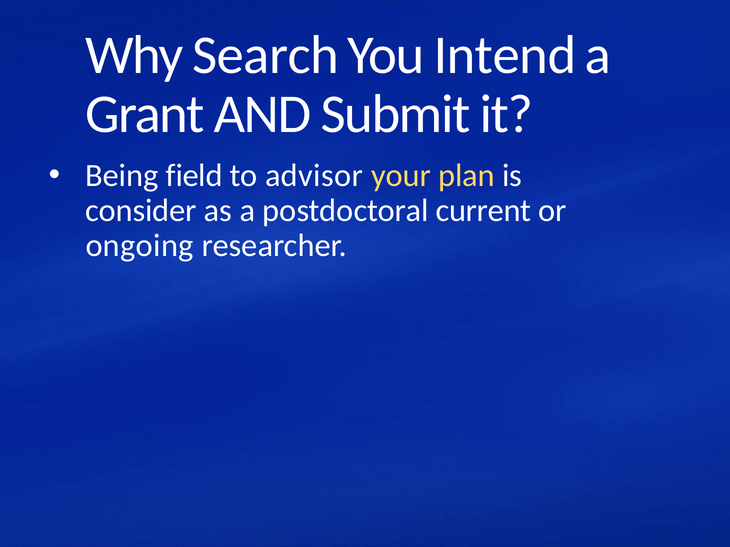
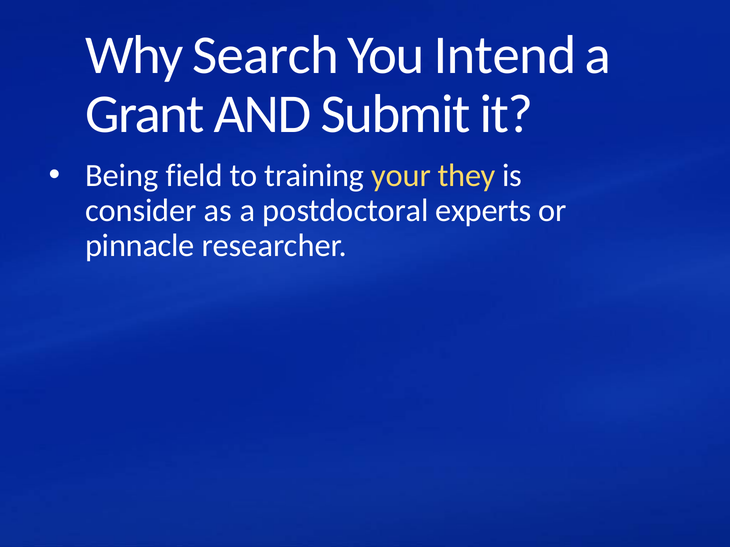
advisor: advisor -> training (314, 176)
plan: plan -> they (467, 176)
current: current -> experts (484, 211)
ongoing: ongoing -> pinnacle (140, 246)
